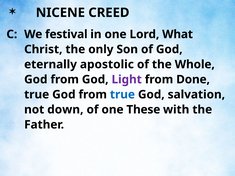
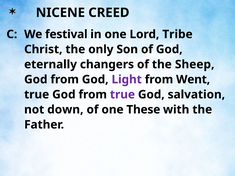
What: What -> Tribe (177, 34)
apostolic: apostolic -> changers (107, 64)
Whole: Whole -> Sheep (195, 64)
Done: Done -> Went (193, 80)
true colour: blue -> purple (122, 95)
